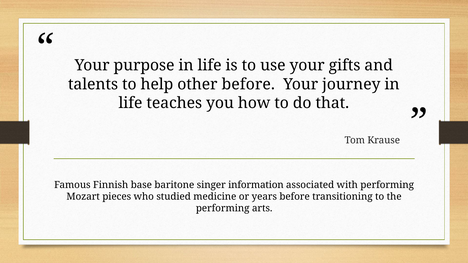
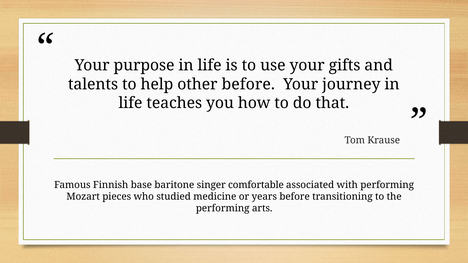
information: information -> comfortable (256, 185)
